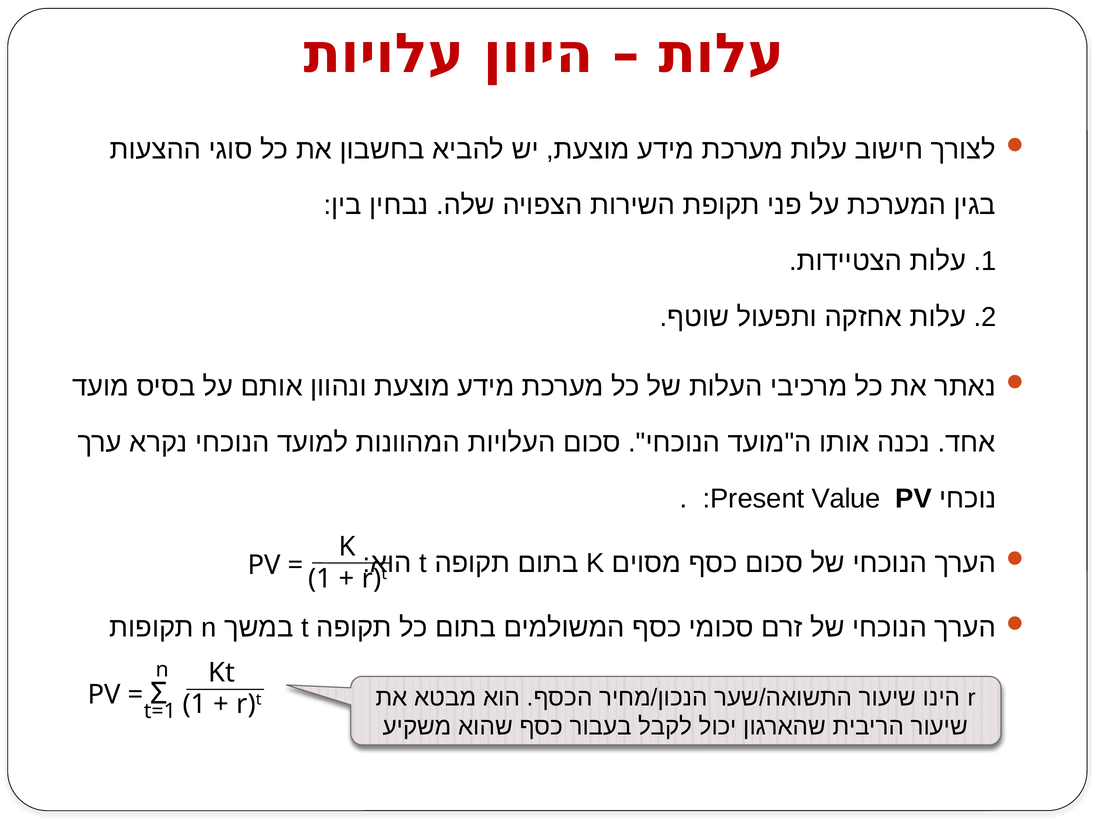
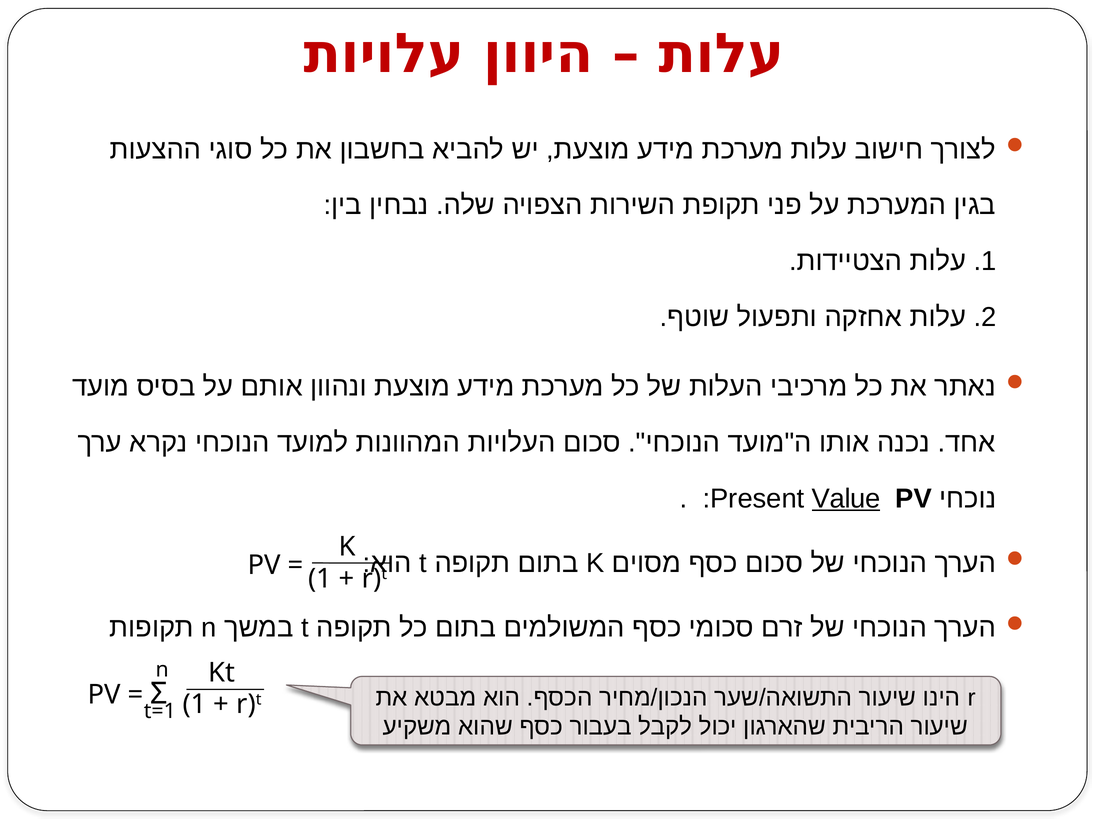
Value underline: none -> present (846, 498)
